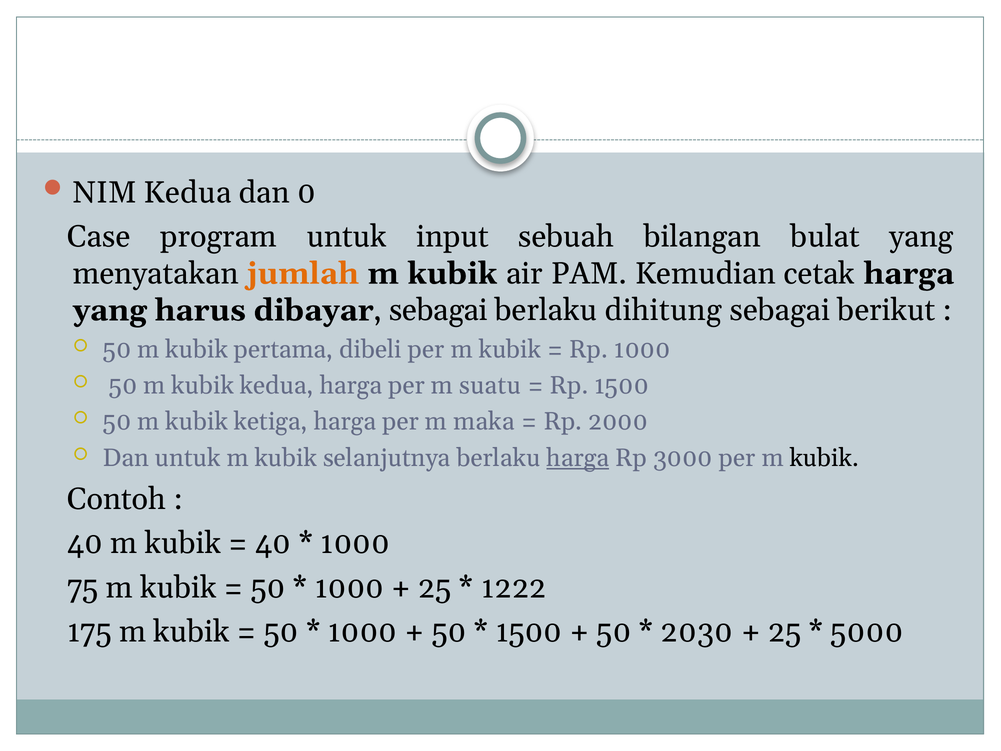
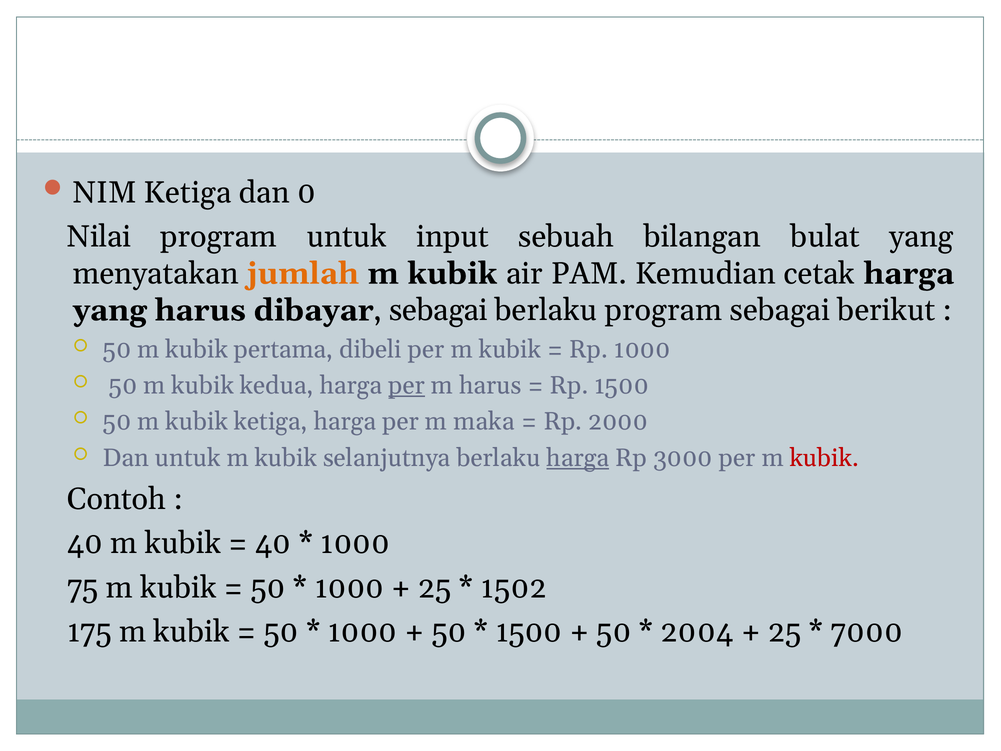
NIM Kedua: Kedua -> Ketiga (188, 193)
Case: Case -> Nilai (99, 237)
berlaku dihitung: dihitung -> program (663, 310)
per underline: none -> present (407, 385)
m suatu: suatu -> harus (490, 385)
kubik colour: black -> red (824, 458)
1222: 1222 -> 1502 (514, 587)
2030: 2030 -> 2004 (697, 632)
5000: 5000 -> 7000 (867, 632)
